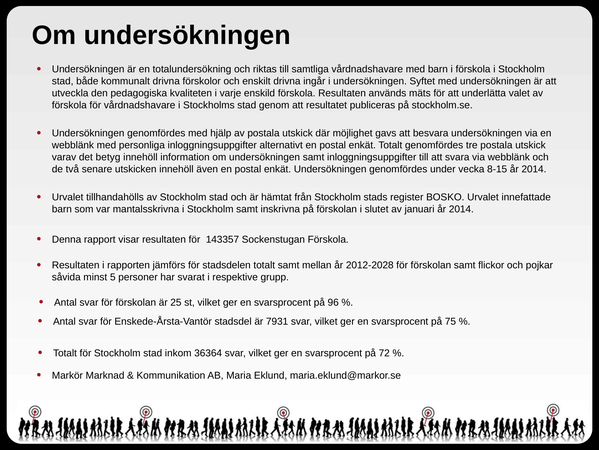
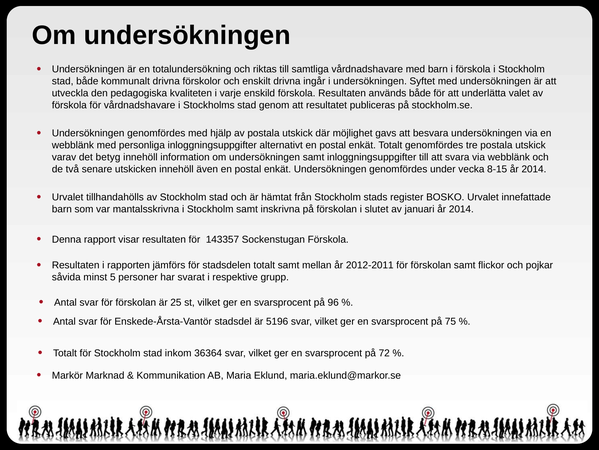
används mäts: mäts -> både (420, 93)
2012-2028: 2012-2028 -> 2012-2011 (370, 265)
7931: 7931 -> 5196 (277, 321)
